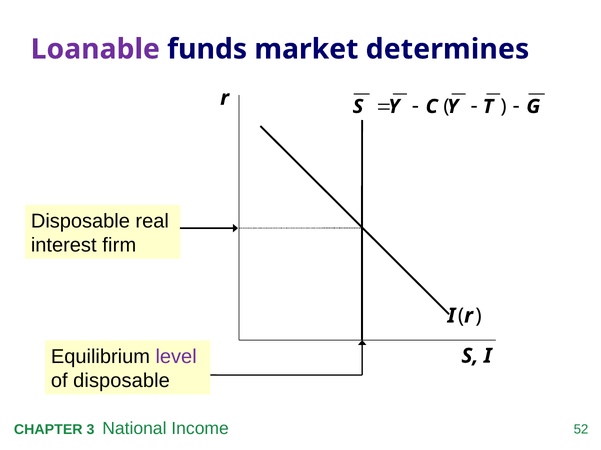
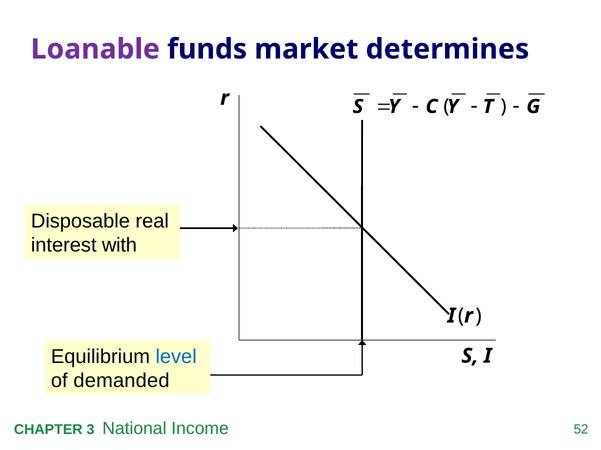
firm: firm -> with (119, 246)
level colour: purple -> blue (176, 357)
of disposable: disposable -> demanded (121, 381)
